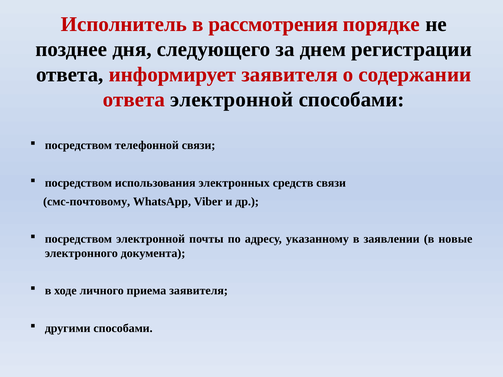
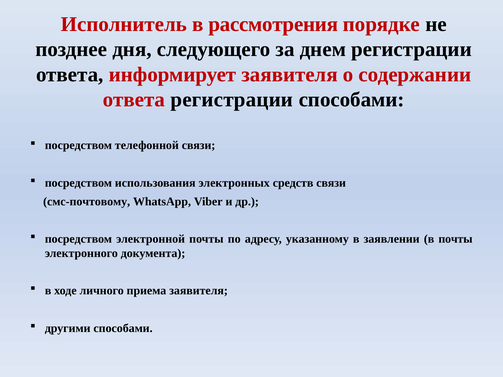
ответа электронной: электронной -> регистрации (232, 100)
в новые: новые -> почты (455, 239)
